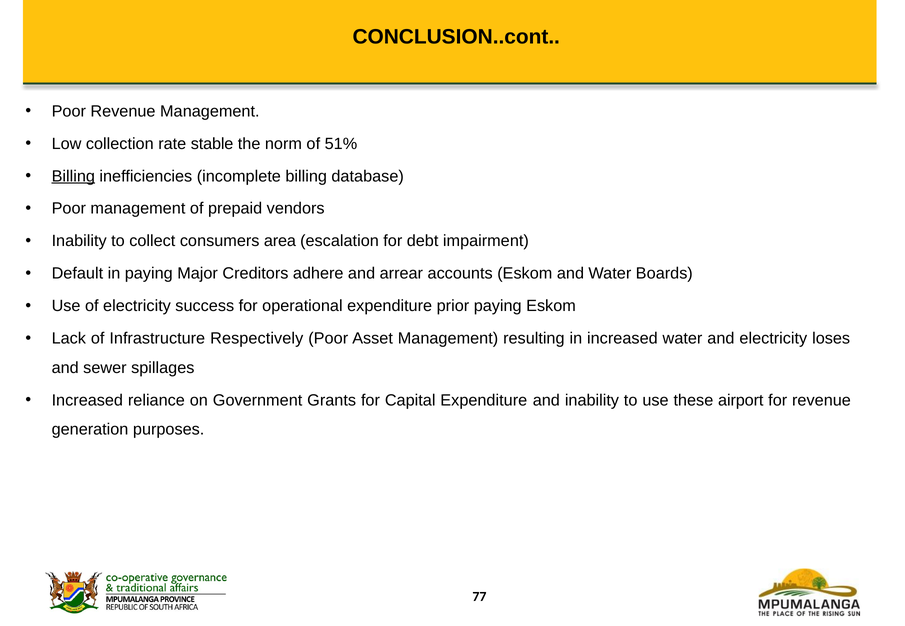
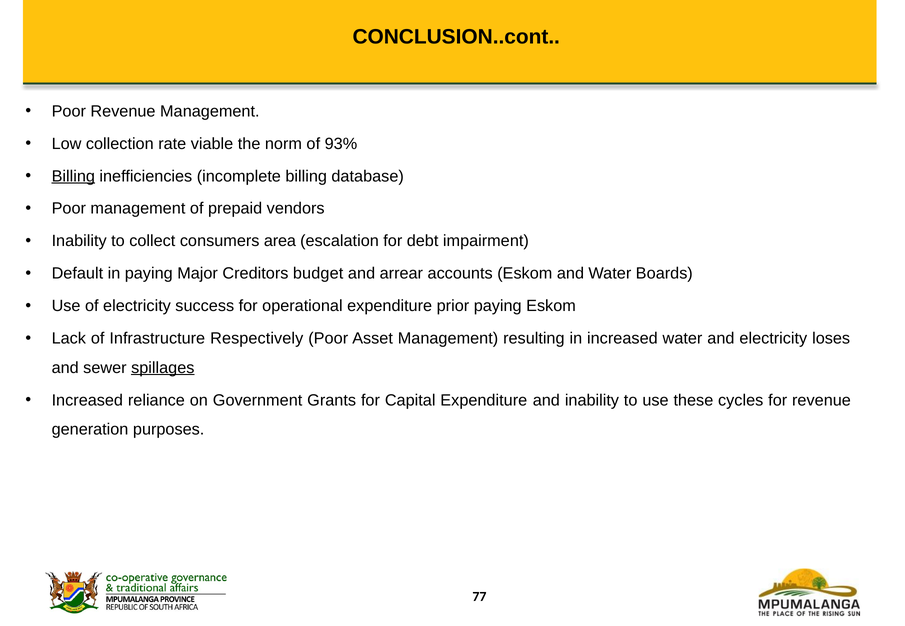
stable: stable -> viable (212, 144)
51%: 51% -> 93% (341, 144)
adhere: adhere -> budget (318, 274)
spillages underline: none -> present (163, 368)
airport: airport -> cycles (741, 401)
